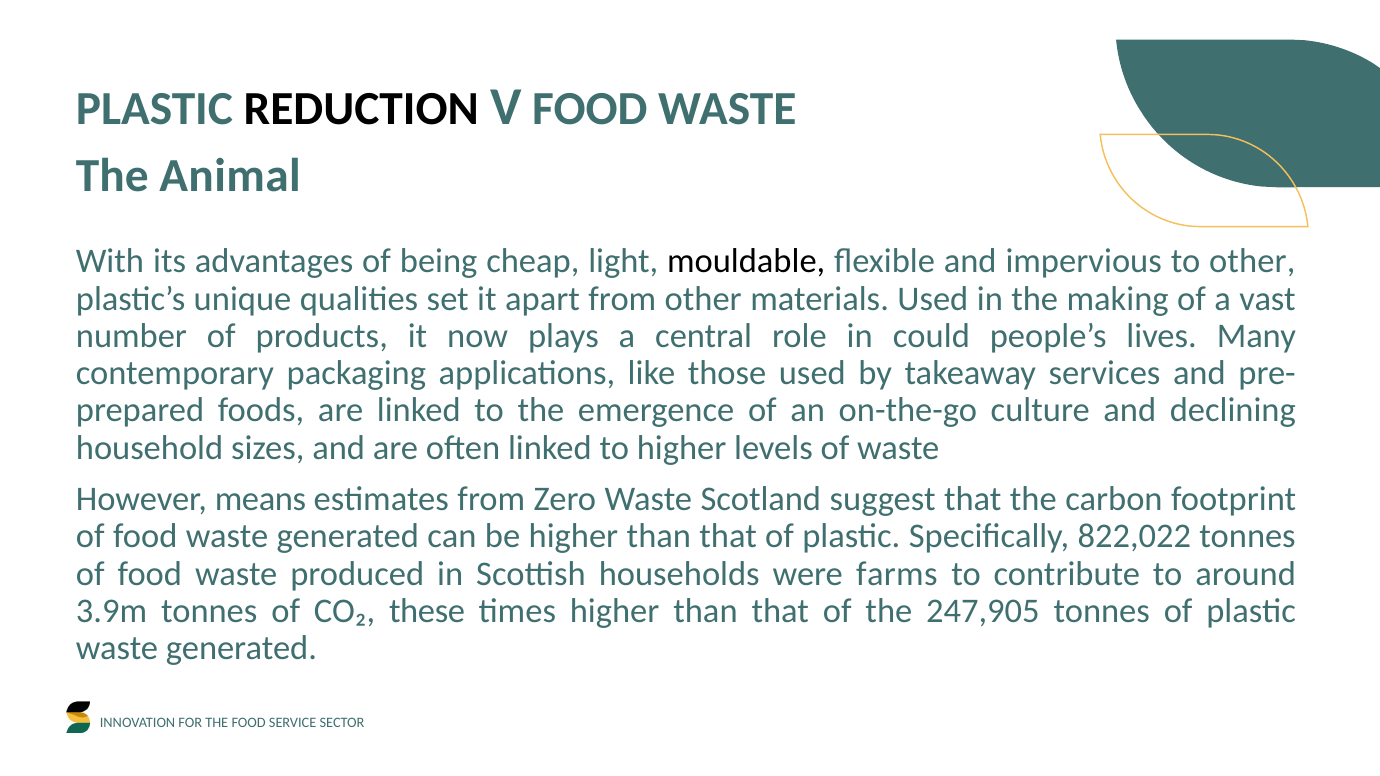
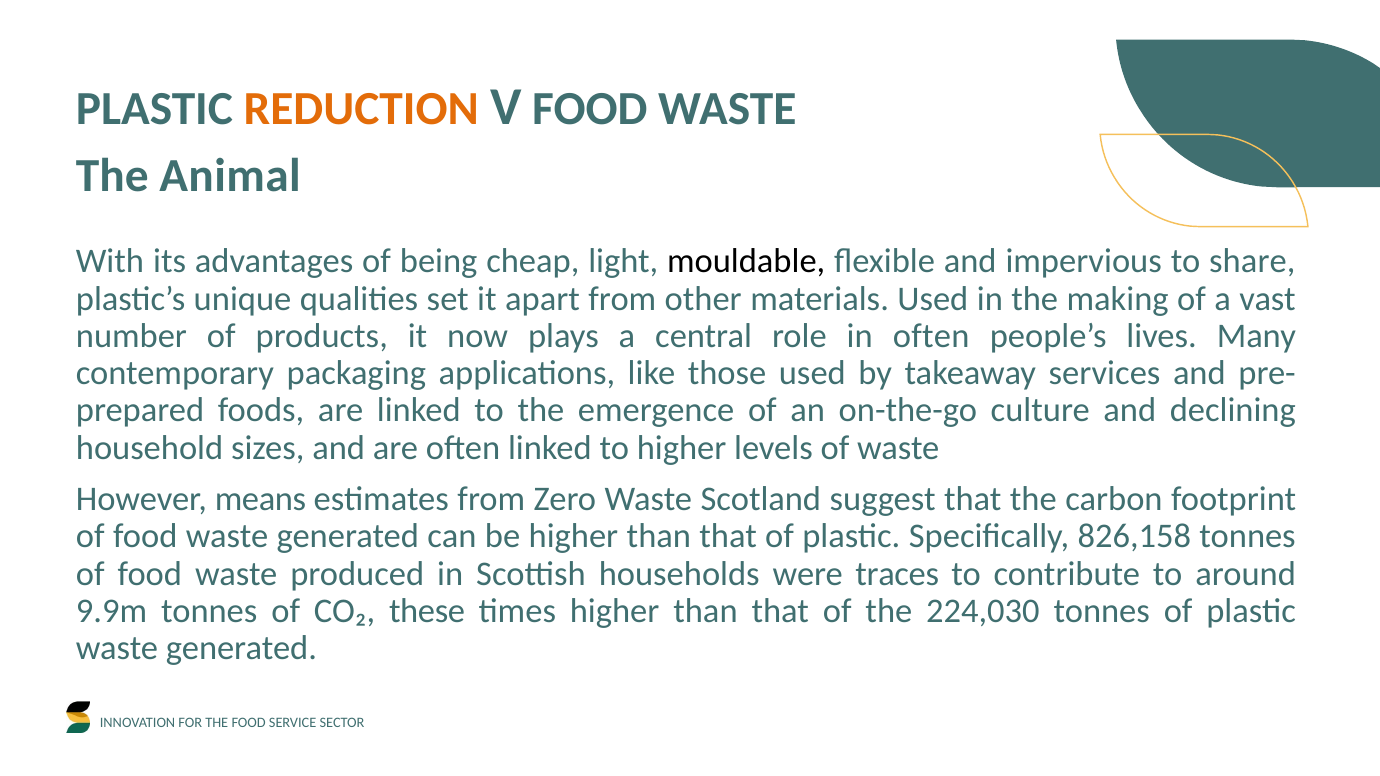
REDUCTION colour: black -> orange (361, 109)
to other: other -> share (1252, 262)
in could: could -> often (931, 336)
822,022: 822,022 -> 826,158 (1134, 537)
farms: farms -> traces (897, 574)
3.9m: 3.9m -> 9.9m (112, 611)
247,905: 247,905 -> 224,030 (983, 611)
